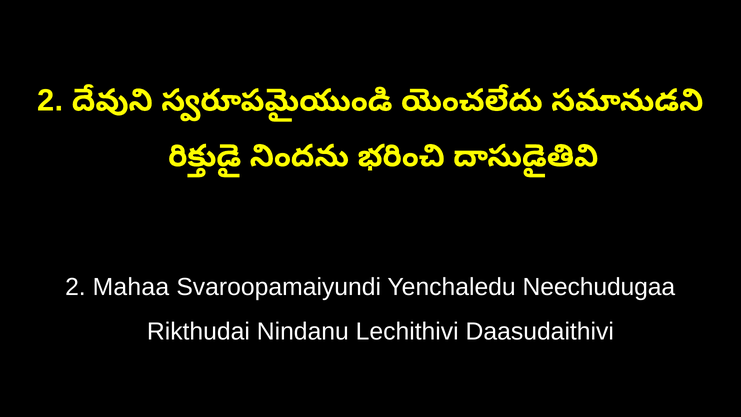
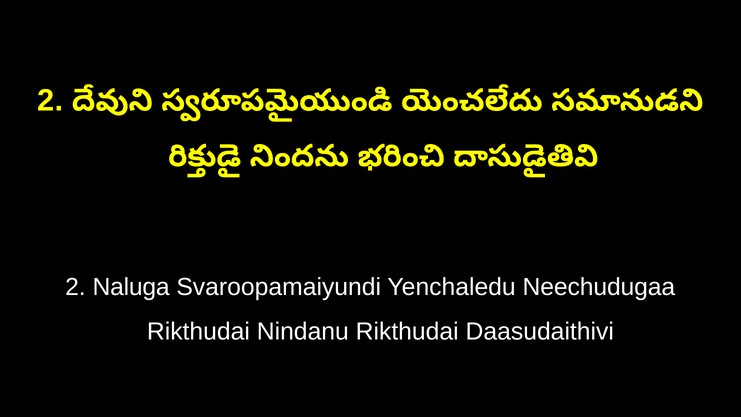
Mahaa: Mahaa -> Naluga (131, 287)
Nindanu Lechithivi: Lechithivi -> Rikthudai (407, 331)
